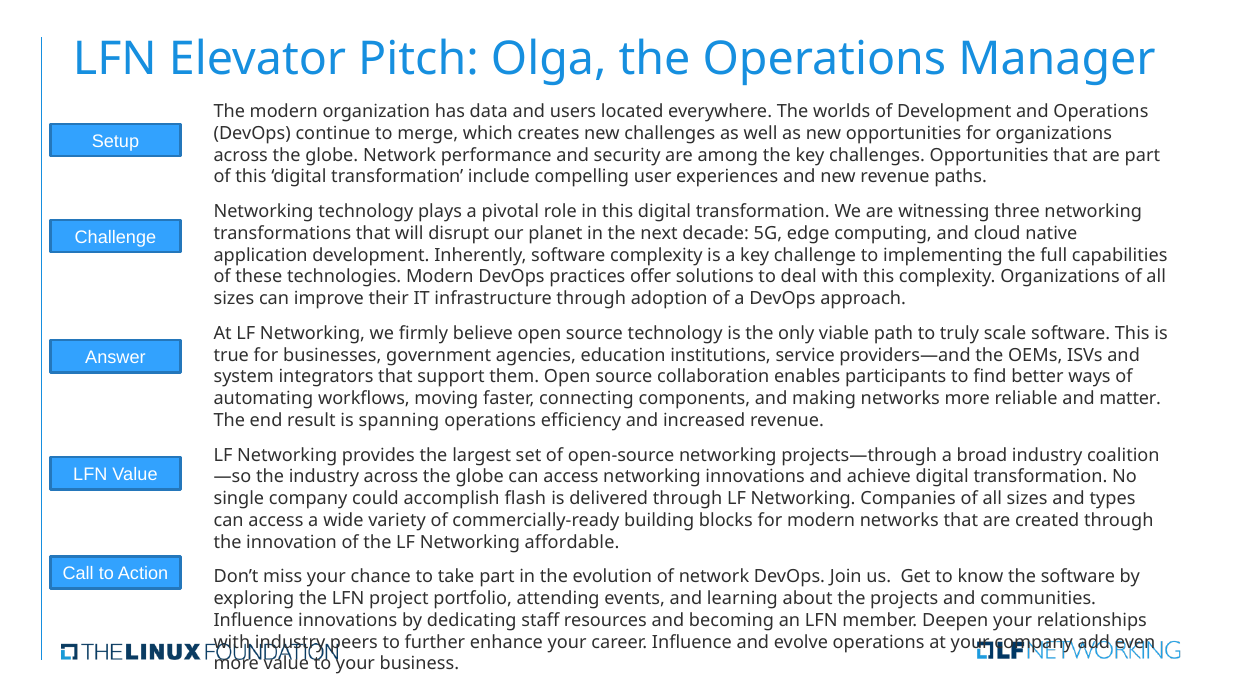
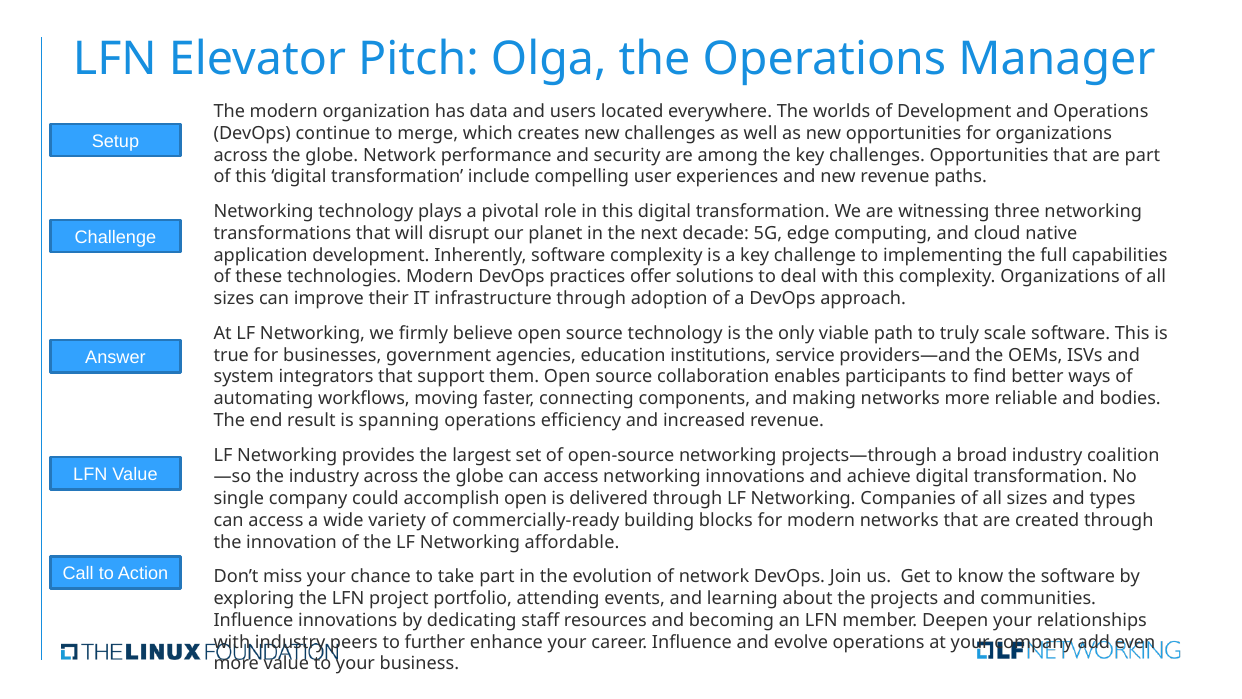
matter: matter -> bodies (1130, 398)
accomplish flash: flash -> open (526, 498)
